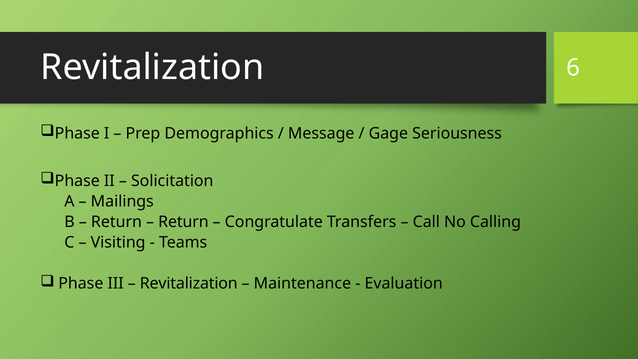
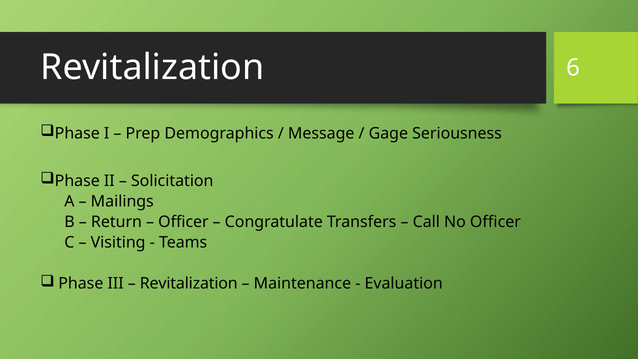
Return: Return -> Officer (183, 222)
No Calling: Calling -> Officer (495, 222)
